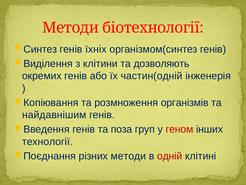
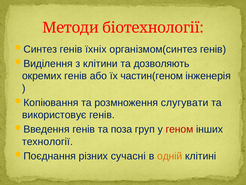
частин(одній: частин(одній -> частин(геном (152, 76)
організмів: організмів -> слугувати (185, 102)
найдавнішим: найдавнішим -> використовує (54, 115)
різних методи: методи -> сучасні (128, 156)
одній colour: red -> orange (170, 156)
